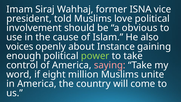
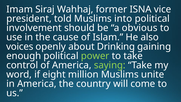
love: love -> into (123, 19)
Instance: Instance -> Drinking (116, 46)
saying colour: pink -> light green (110, 65)
